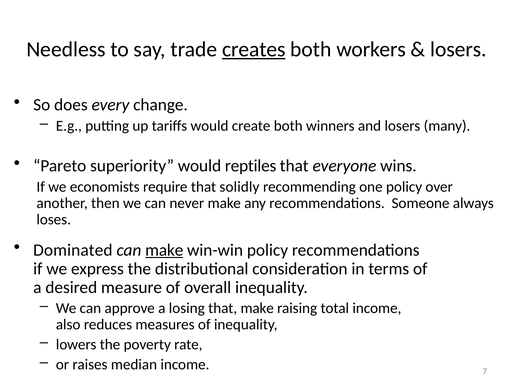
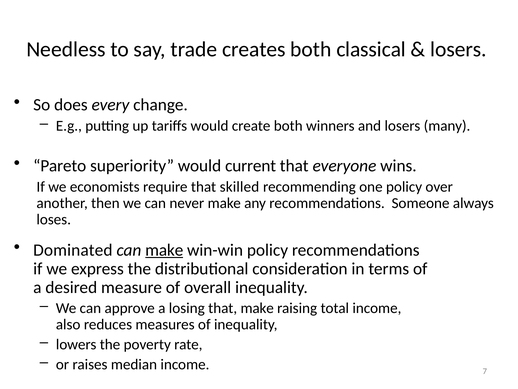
creates underline: present -> none (254, 49)
workers: workers -> classical (371, 49)
reptiles: reptiles -> current (251, 166)
solidly: solidly -> skilled (239, 186)
